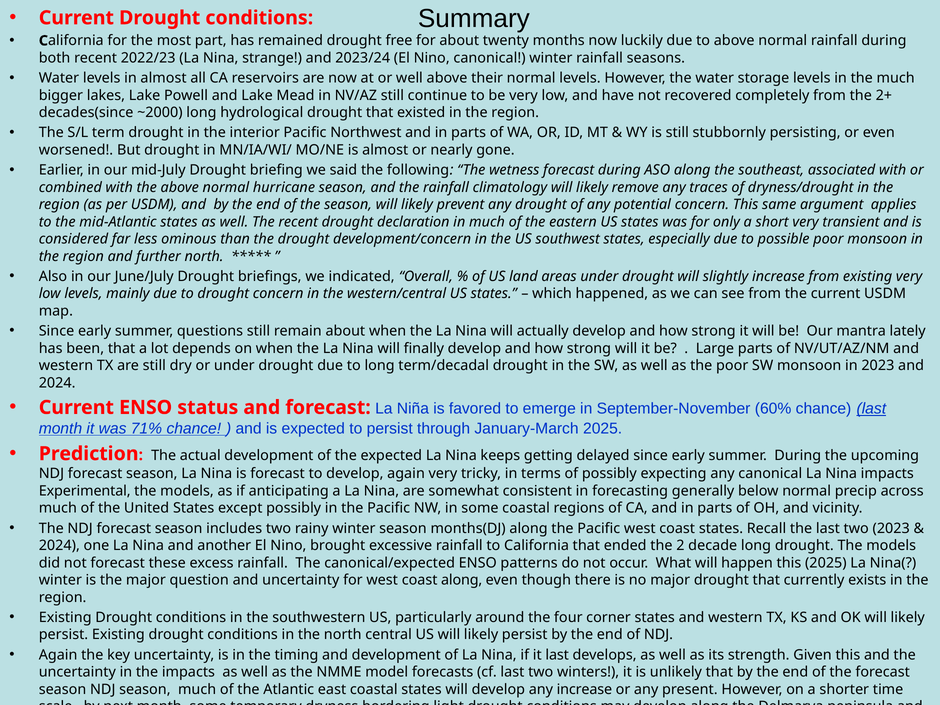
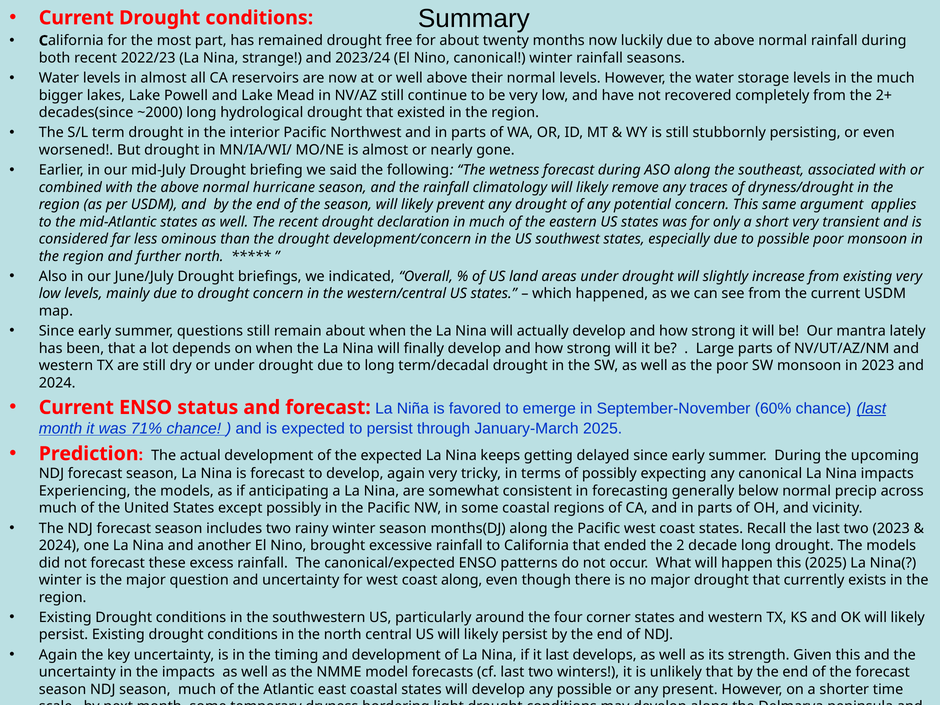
Experimental: Experimental -> Experiencing (85, 491)
any increase: increase -> possible (584, 689)
